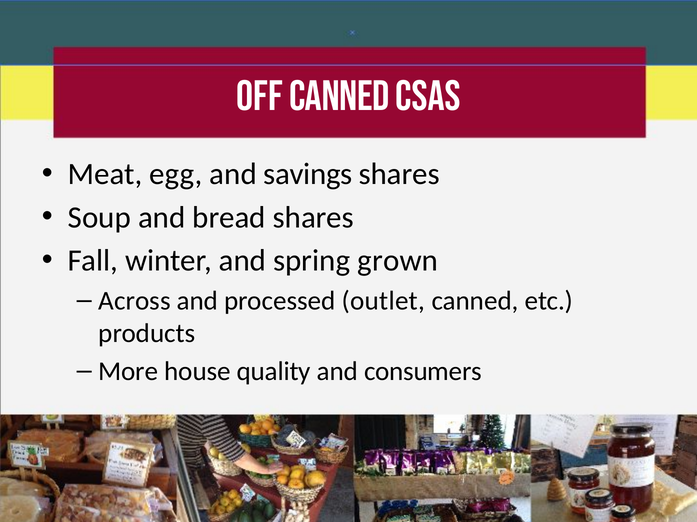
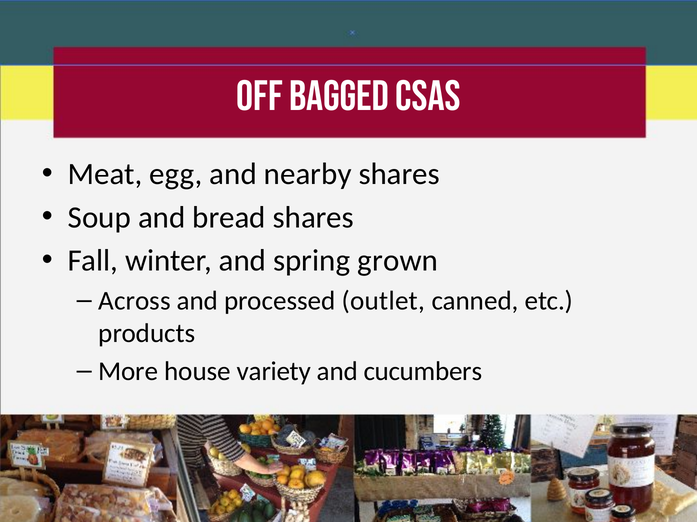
Off Canned: Canned -> Bagged (339, 97)
savings: savings -> nearby (308, 174)
quality: quality -> variety (274, 372)
consumers: consumers -> cucumbers (423, 372)
